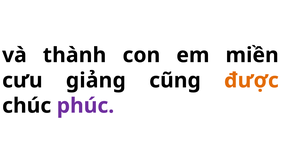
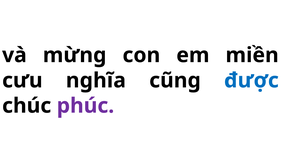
thành: thành -> mừng (75, 55)
giảng: giảng -> nghĩa (96, 80)
được colour: orange -> blue (251, 80)
